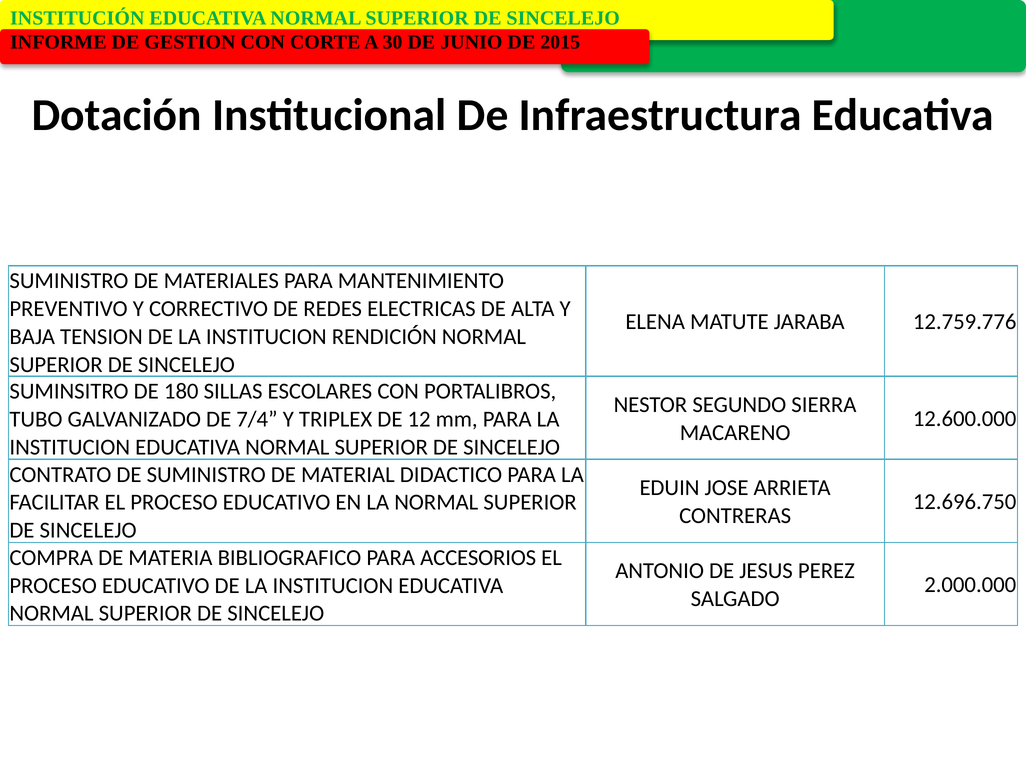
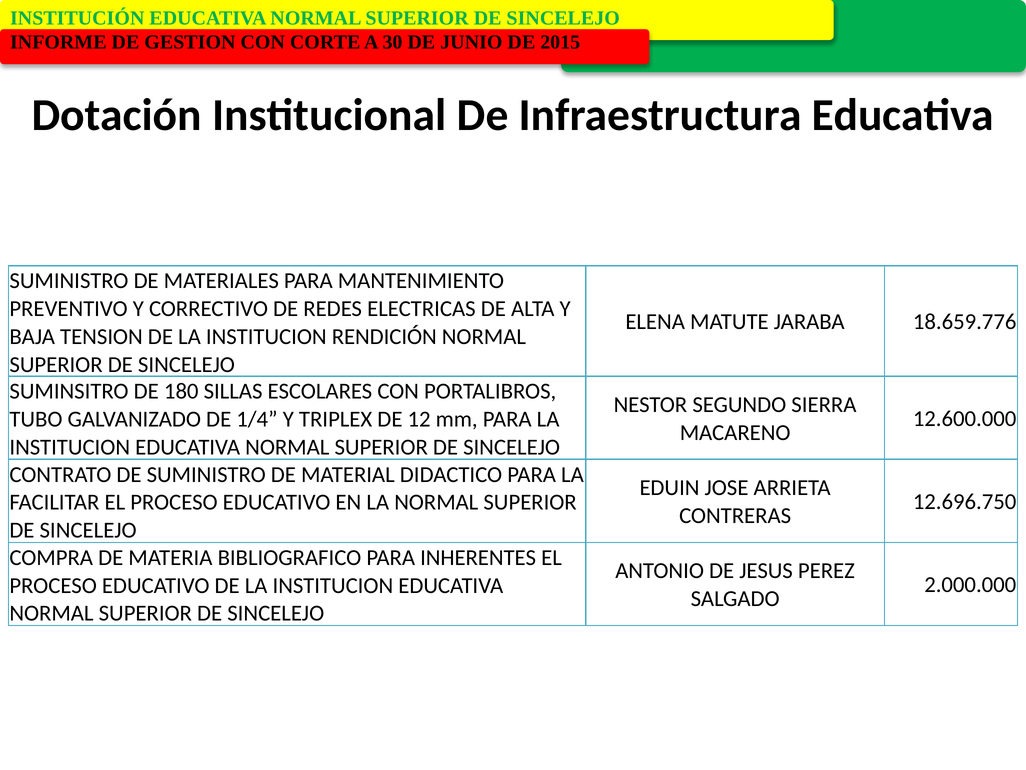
12.759.776: 12.759.776 -> 18.659.776 (965, 322)
7/4: 7/4 -> 1/4 (257, 419)
ACCESORIOS: ACCESORIOS -> INHERENTES (478, 557)
